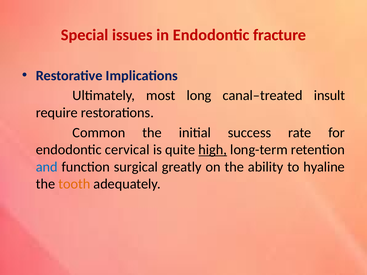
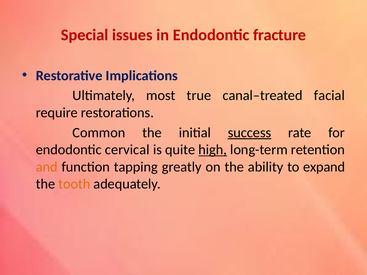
long: long -> true (199, 96)
insult: insult -> facial (329, 96)
success underline: none -> present (250, 133)
and colour: blue -> orange (47, 167)
surgical: surgical -> tapping (136, 167)
hyaline: hyaline -> expand (324, 167)
